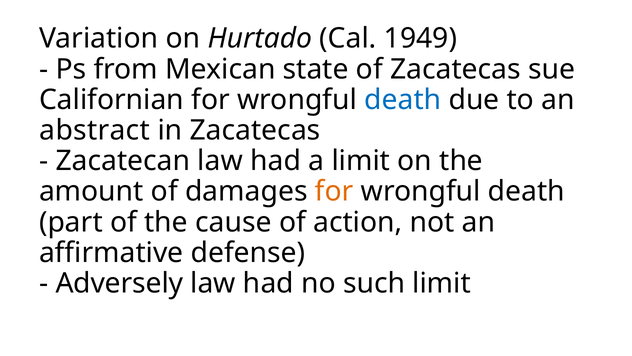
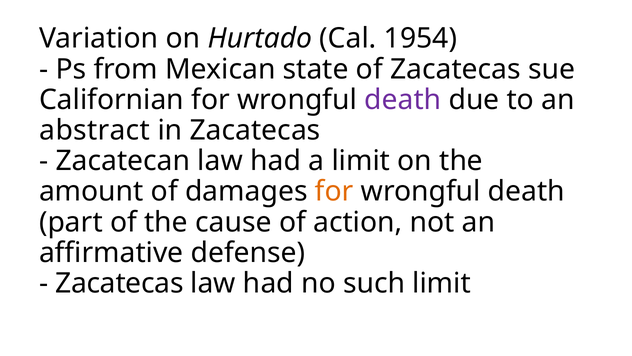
1949: 1949 -> 1954 (420, 39)
death colour: blue -> purple (403, 100)
Adversely: Adversely -> Zacatecas (119, 283)
